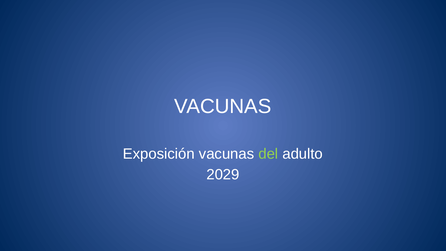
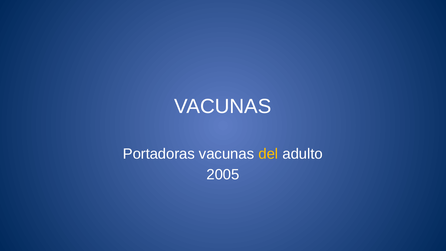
Exposición: Exposición -> Portadoras (159, 154)
del colour: light green -> yellow (268, 154)
2029: 2029 -> 2005 (223, 175)
